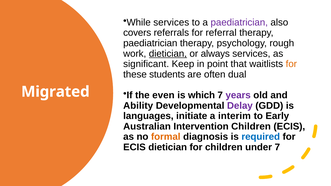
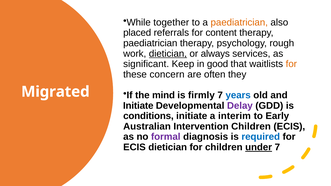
While services: services -> together (171, 22)
paediatrician colour: purple -> orange (239, 22)
covers: covers -> placed (137, 33)
referral: referral -> content (221, 33)
point: point -> good (218, 64)
students: students -> concern (167, 74)
dual: dual -> they (237, 74)
even: even -> mind (164, 95)
which: which -> firmly (201, 95)
years colour: purple -> blue (238, 95)
Ability: Ability -> Initiate (138, 106)
languages: languages -> conditions (148, 116)
formal colour: orange -> purple (166, 137)
under underline: none -> present (259, 147)
